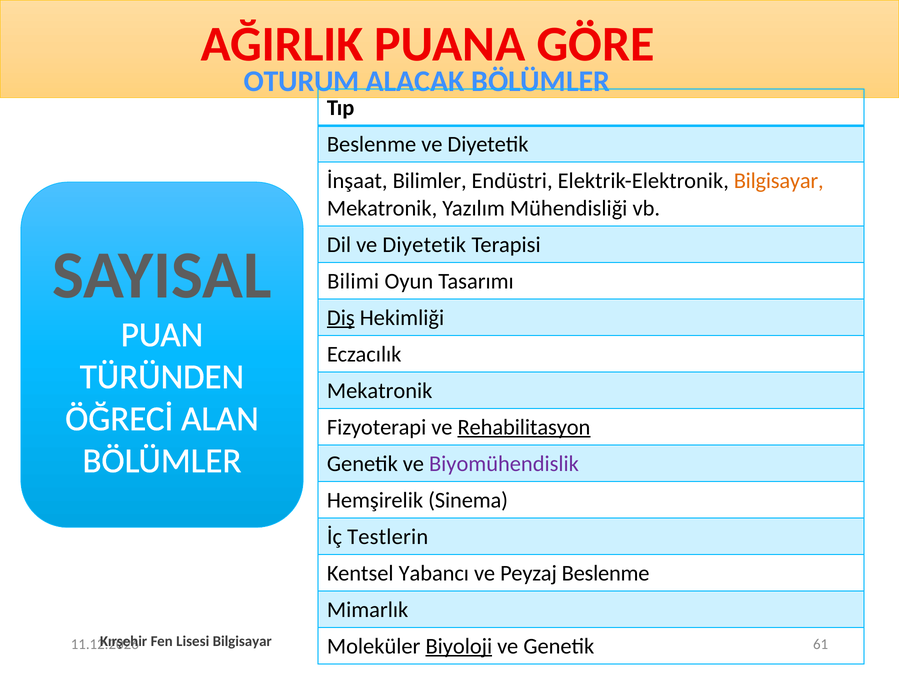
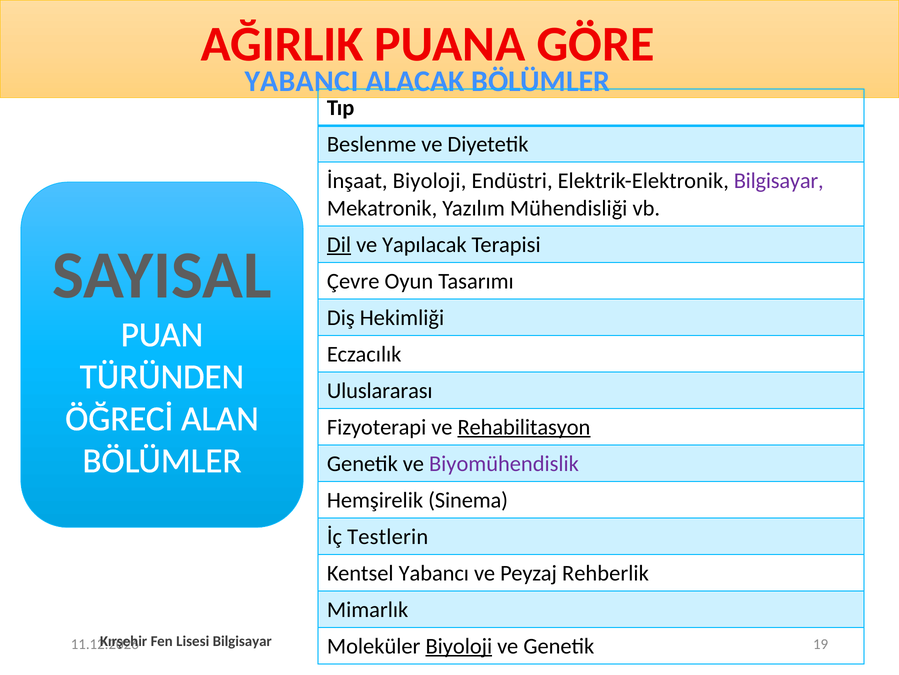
OTURUM: OTURUM -> YABANCI (302, 81)
İnşaat Bilimler: Bilimler -> Biyoloji (430, 180)
Bilgisayar colour: orange -> purple (779, 180)
Dil underline: none -> present (339, 244)
Diyetetik: Diyetetik -> Yapılacak (424, 244)
Bilimi: Bilimi -> Çevre (353, 281)
Diş underline: present -> none (341, 317)
Mekatronik: Mekatronik -> Uluslararası (380, 390)
Peyzaj Beslenme: Beslenme -> Rehberlik (605, 572)
61: 61 -> 19 (821, 644)
